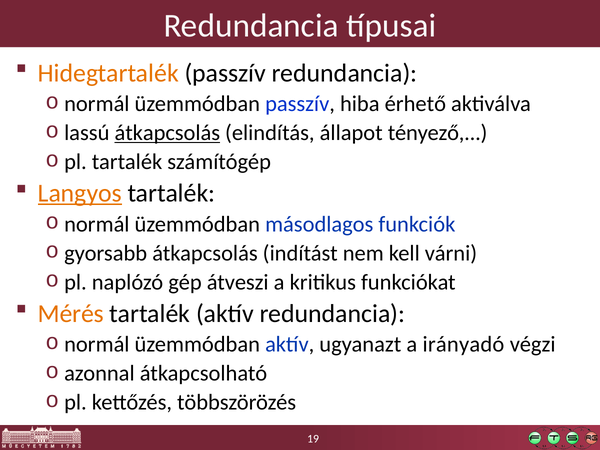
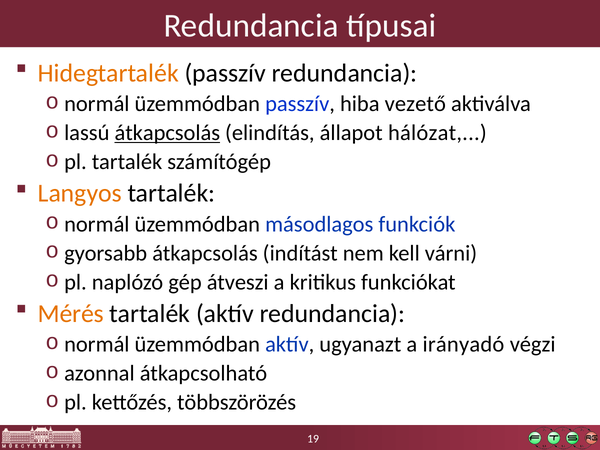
érhető: érhető -> vezető (415, 104)
tényező: tényező -> hálózat (437, 133)
Langyos underline: present -> none (80, 193)
